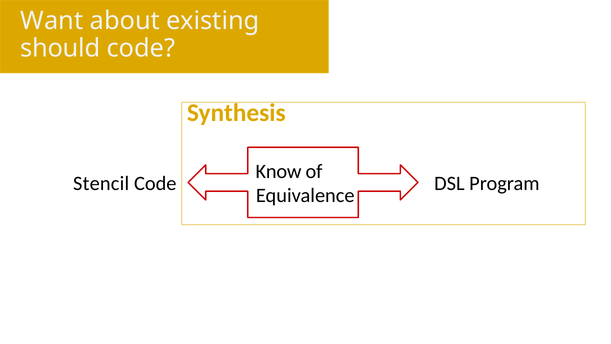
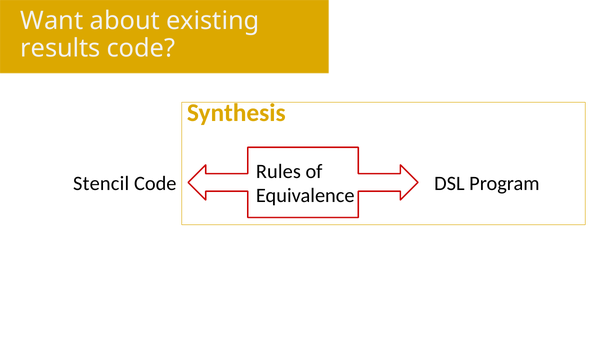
should: should -> results (60, 48)
Know: Know -> Rules (278, 171)
